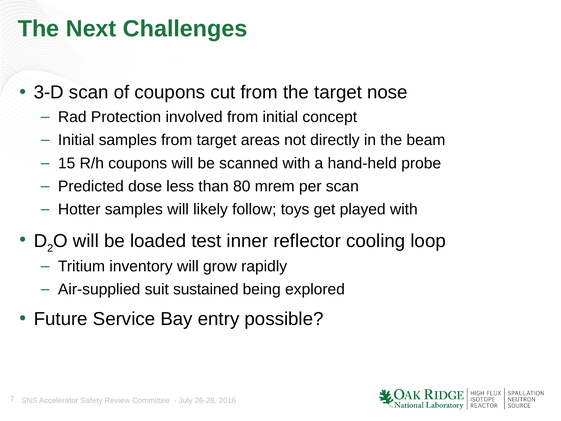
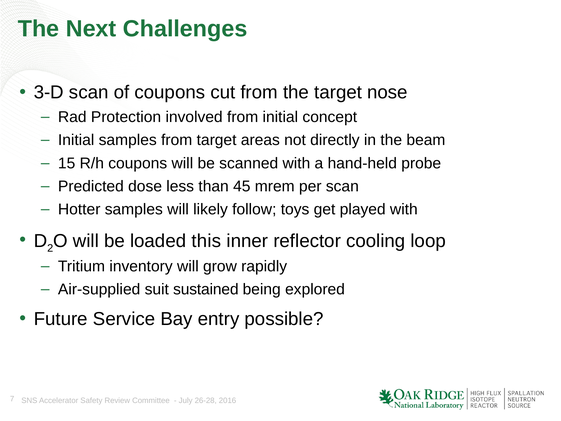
80: 80 -> 45 (242, 186)
test: test -> this (206, 241)
